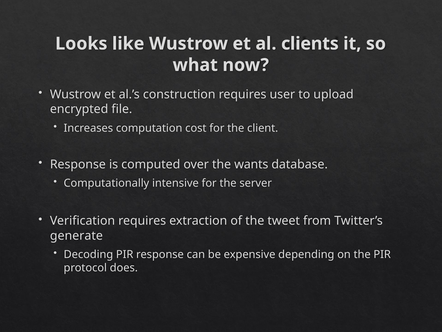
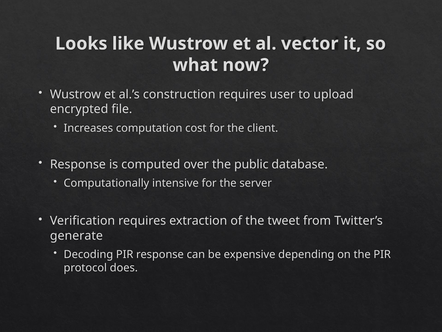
clients: clients -> vector (310, 44)
wants: wants -> public (251, 164)
